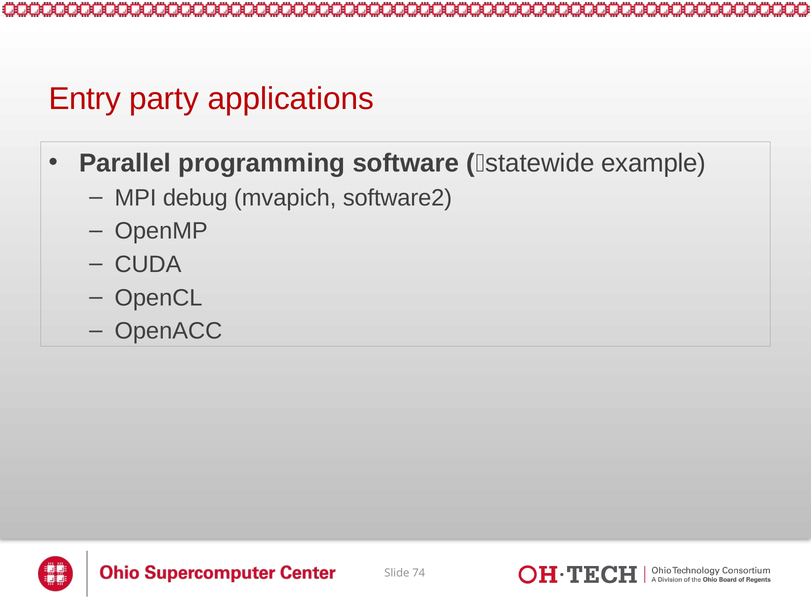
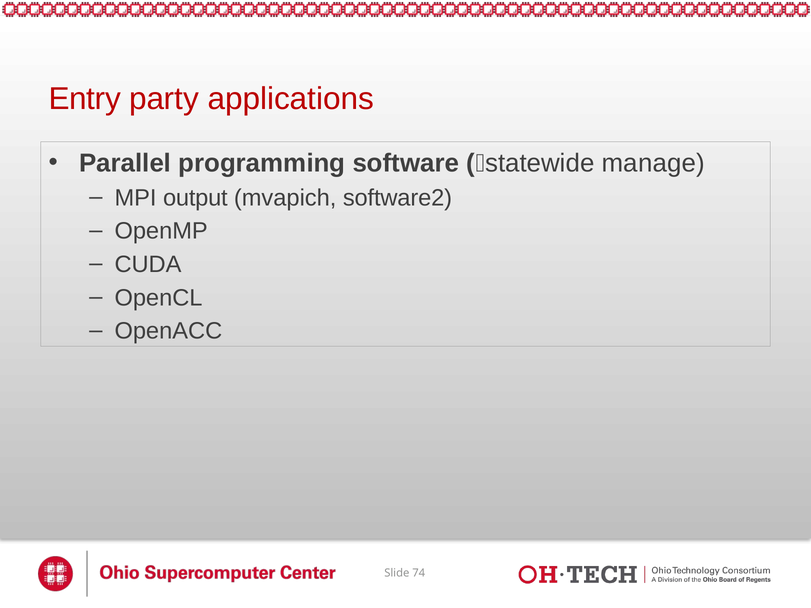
example: example -> manage (653, 163)
debug: debug -> output (195, 198)
